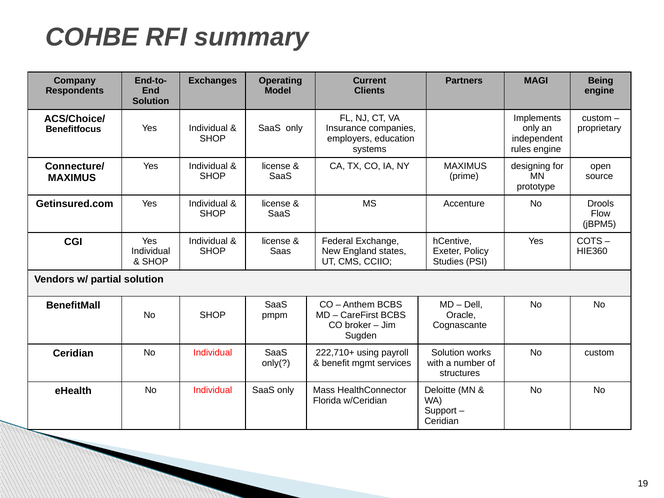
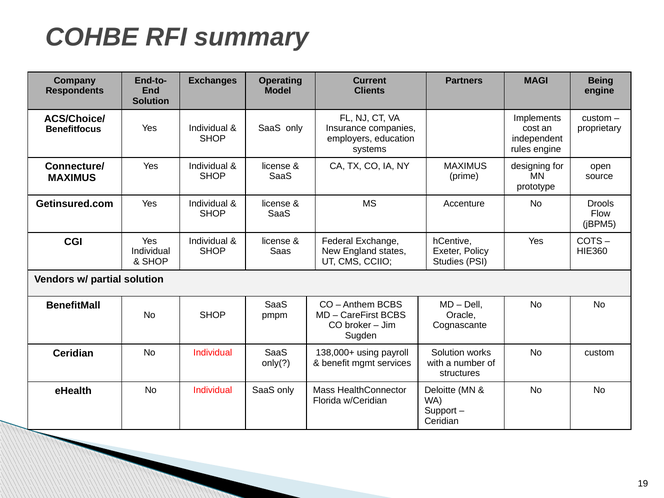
only: only -> cost (531, 128)
222,710+: 222,710+ -> 138,000+ (335, 353)
